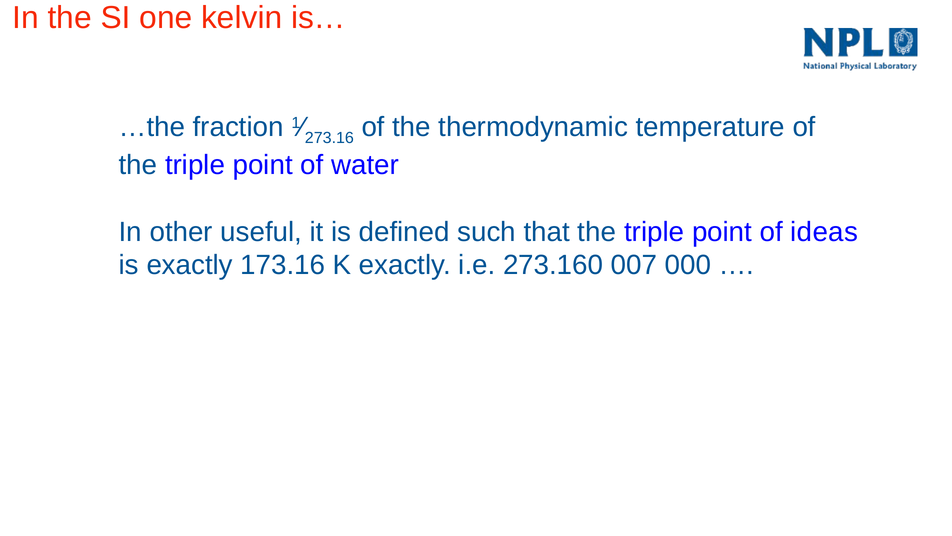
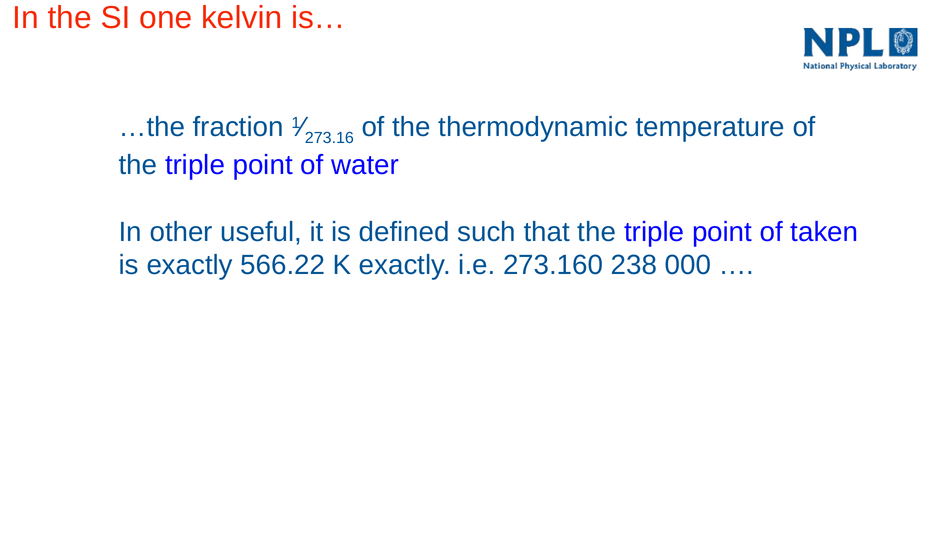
ideas: ideas -> taken (824, 232)
173.16: 173.16 -> 566.22 (283, 265)
007: 007 -> 238 (634, 265)
